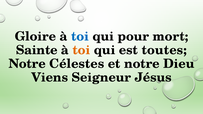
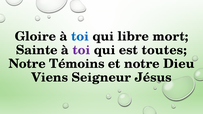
pour: pour -> libre (133, 36)
toi colour: orange -> purple (81, 50)
Célestes: Célestes -> Témoins (77, 64)
